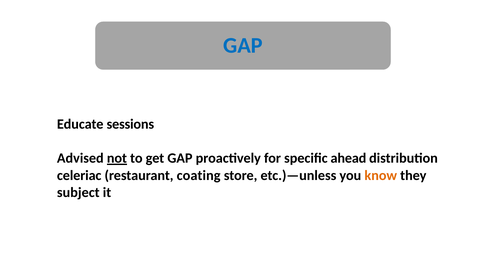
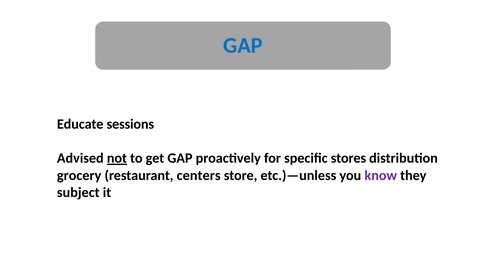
ahead: ahead -> stores (348, 158)
celeriac: celeriac -> grocery (79, 175)
coating: coating -> centers (199, 175)
know colour: orange -> purple (381, 175)
